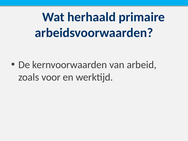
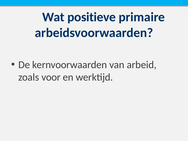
herhaald: herhaald -> positieve (92, 17)
